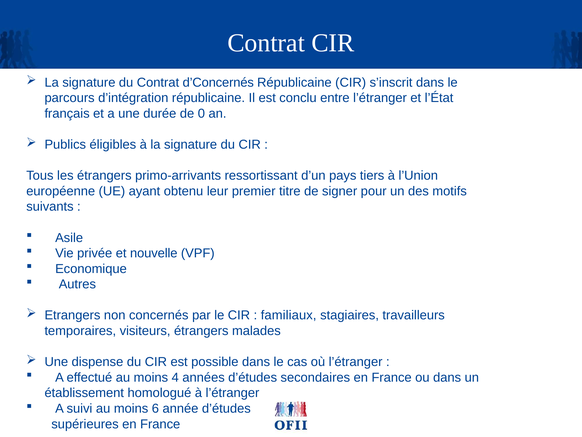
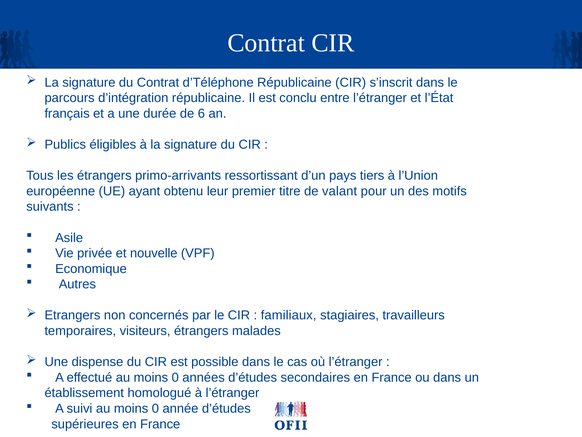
d’Concernés: d’Concernés -> d’Téléphone (218, 82)
0: 0 -> 6 (201, 113)
signer: signer -> valant (340, 191)
effectué au moins 4: 4 -> 0 (175, 377)
suivi au moins 6: 6 -> 0 (155, 408)
